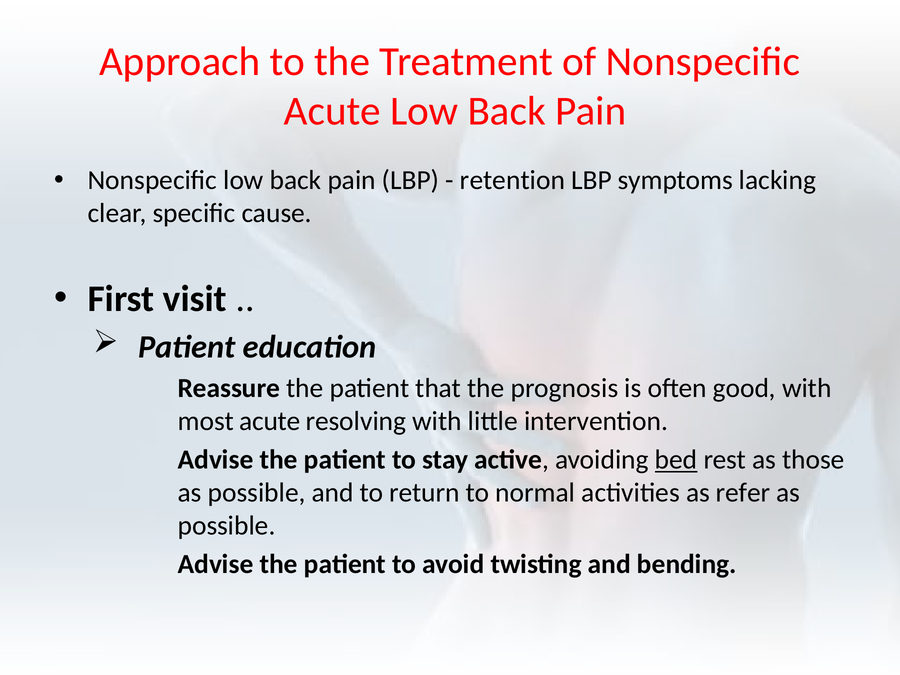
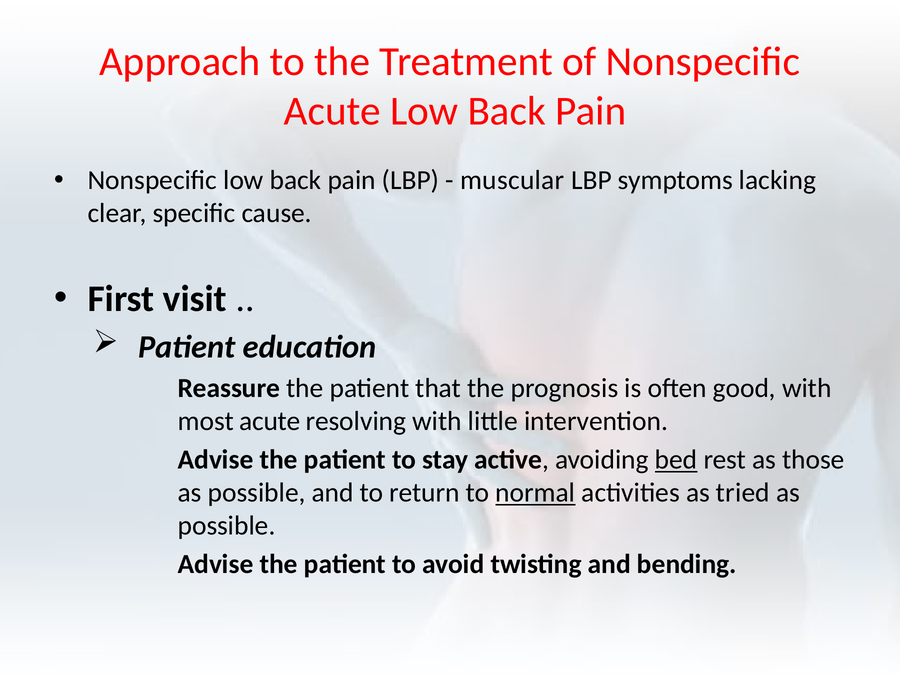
retention: retention -> muscular (512, 180)
normal underline: none -> present (535, 493)
refer: refer -> tried (743, 493)
